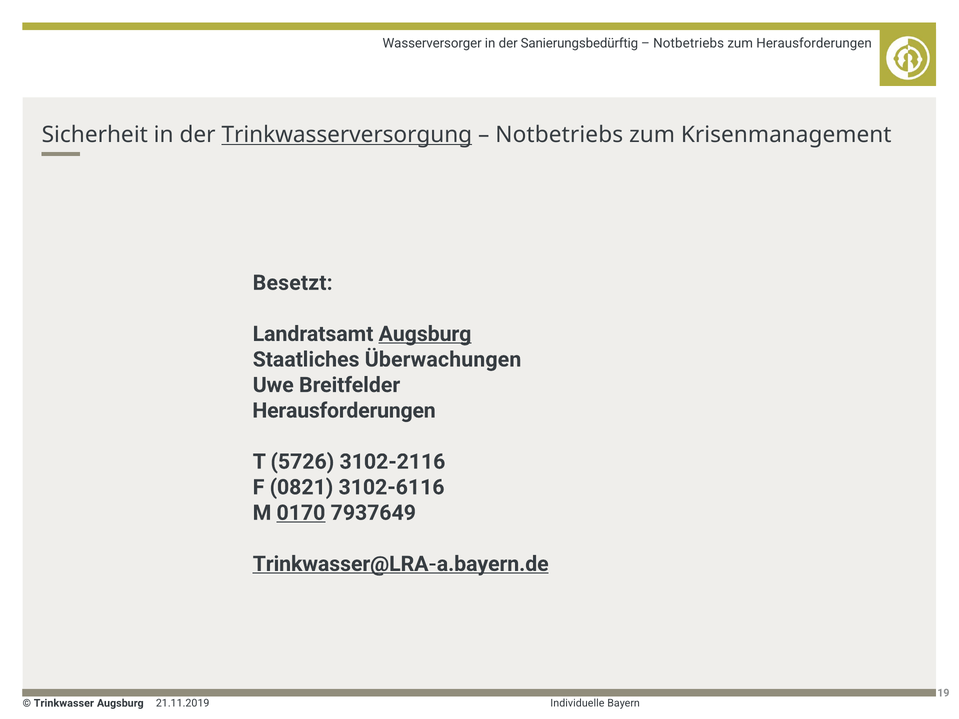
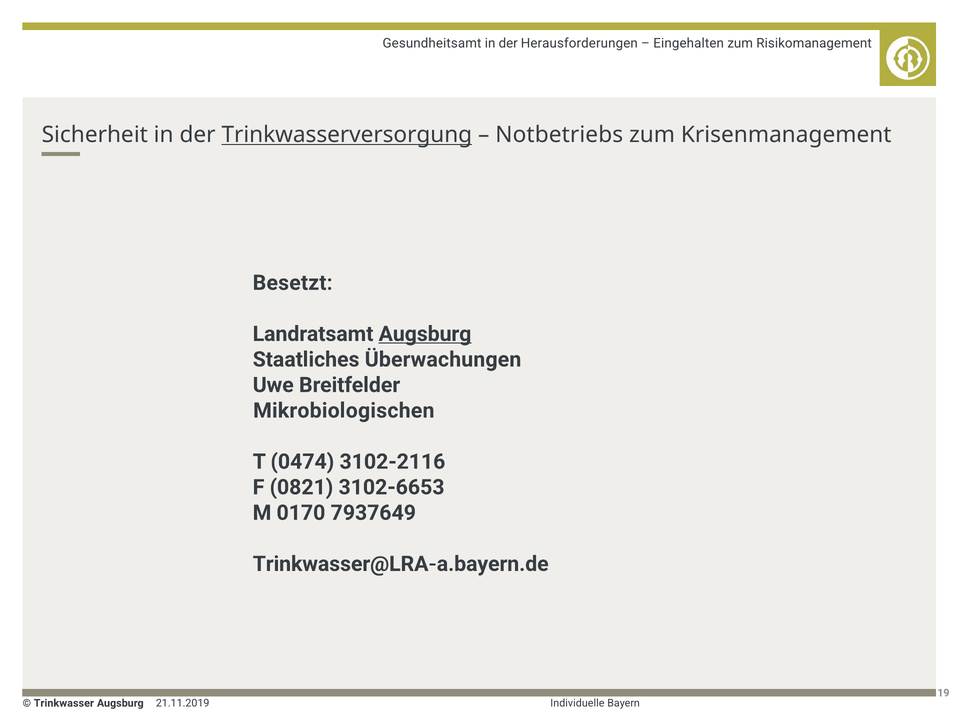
Wasserversorger: Wasserversorger -> Gesundheitsamt (432, 43)
Sanierungsbedürftig: Sanierungsbedürftig -> Herausforderungen (579, 43)
Notbetriebs: Notbetriebs -> Eingehalten (689, 43)
zum Herausforderungen: Herausforderungen -> Risikomanagement (814, 43)
Herausforderungen: Herausforderungen -> Mikrobiologischen (344, 411)
5726: 5726 -> 0474 (302, 462)
3102-6116: 3102-6116 -> 3102-6653 (391, 487)
0170 underline: present -> none (301, 513)
Trinkwasser@LRA-a.bayern.de underline: present -> none (401, 564)
